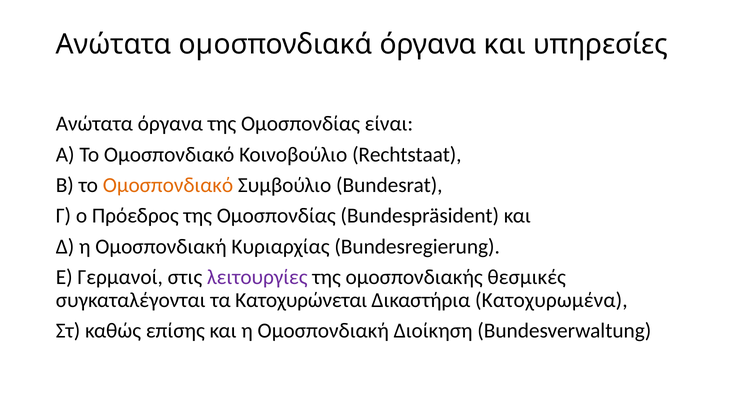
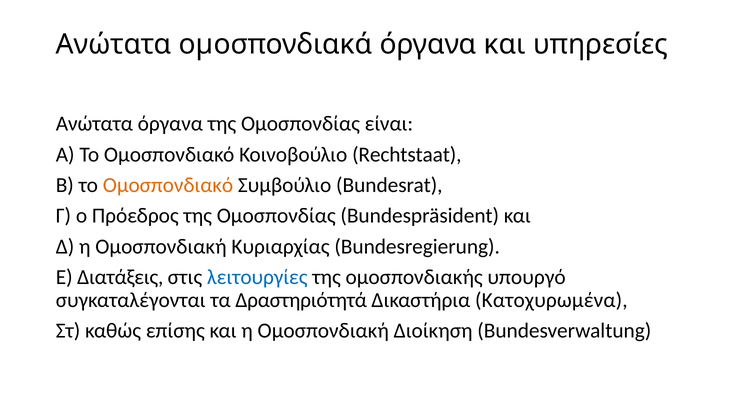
Γερμανοί: Γερμανοί -> Διατάξεις (120, 277)
λειτουργίες colour: purple -> blue (257, 277)
θεσµικές: θεσµικές -> υπουργό (527, 277)
Κατοχυρώνεται: Κατοχυρώνεται -> Δραστηριότητά (301, 300)
